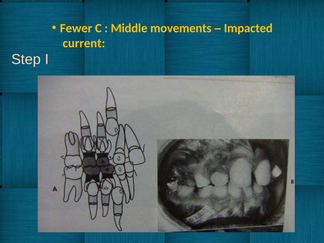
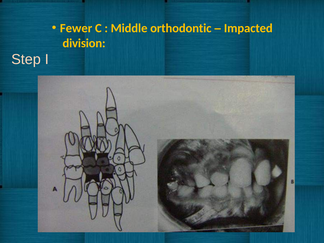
movements: movements -> orthodontic (181, 28)
current: current -> division (84, 43)
